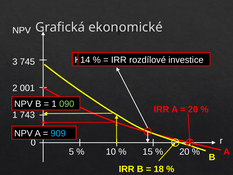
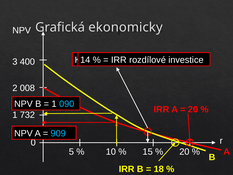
ekonomické: ekonomické -> ekonomicky (126, 27)
745: 745 -> 400 (27, 62)
001: 001 -> 008 (27, 88)
090 colour: light green -> light blue (67, 104)
743: 743 -> 732 (27, 115)
